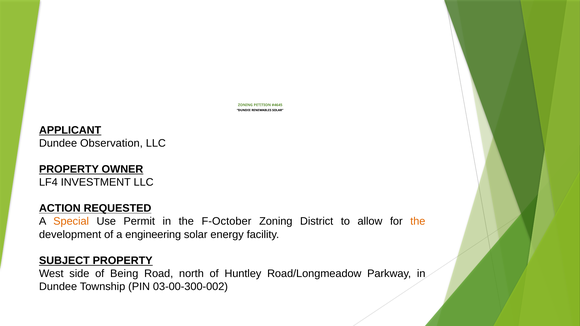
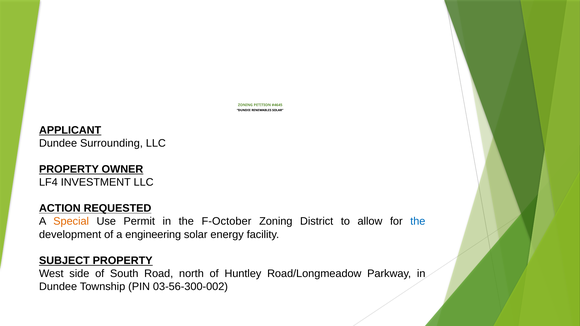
Observation: Observation -> Surrounding (111, 143)
the colour: orange -> blue (418, 222)
Being: Being -> South (124, 274)
03-00-300-002: 03-00-300-002 -> 03-56-300-002 (190, 287)
